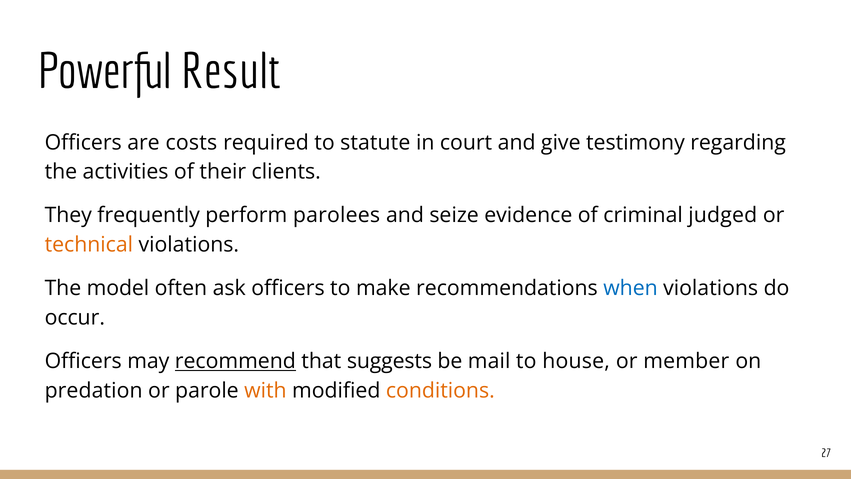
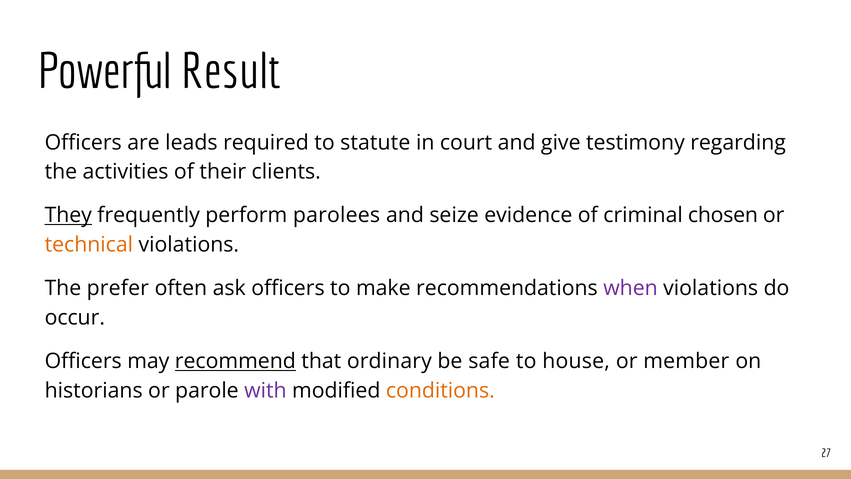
costs: costs -> leads (191, 142)
They underline: none -> present (68, 215)
judged: judged -> chosen (723, 215)
model: model -> prefer (118, 288)
when colour: blue -> purple (631, 288)
suggests: suggests -> ordinary (389, 361)
mail: mail -> safe (489, 361)
predation: predation -> historians (94, 390)
with colour: orange -> purple (265, 390)
